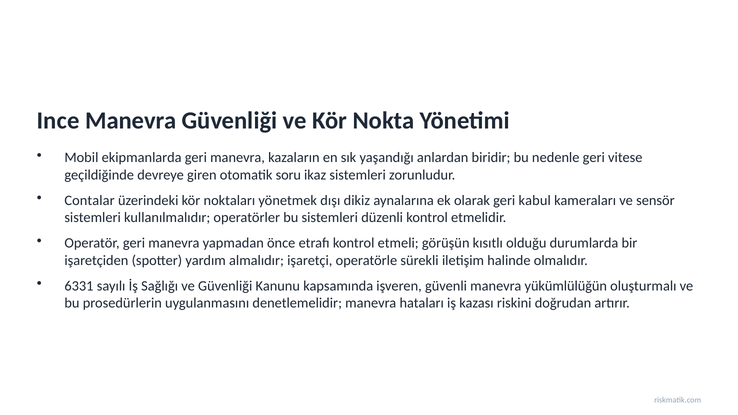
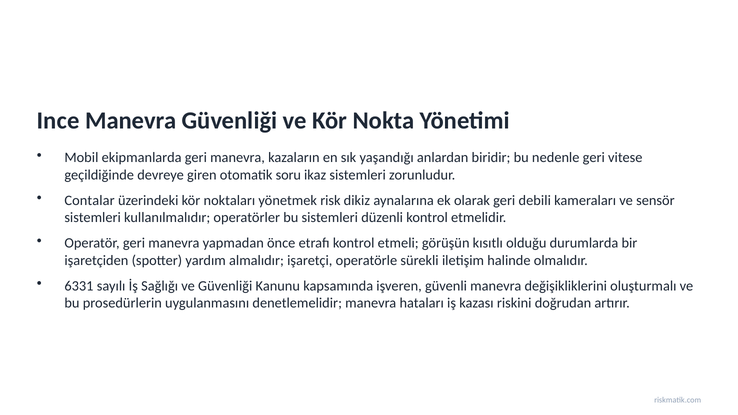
dışı: dışı -> risk (330, 201)
kabul: kabul -> debili (535, 201)
yükümlülüğün: yükümlülüğün -> değişikliklerini (566, 286)
